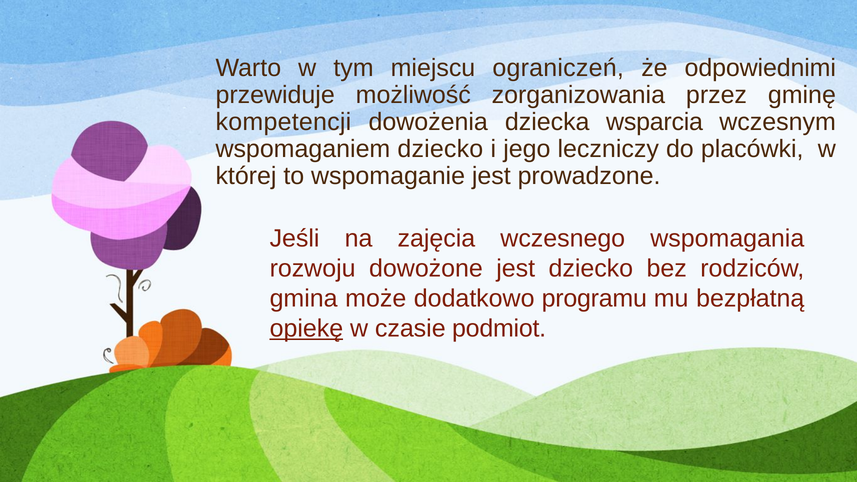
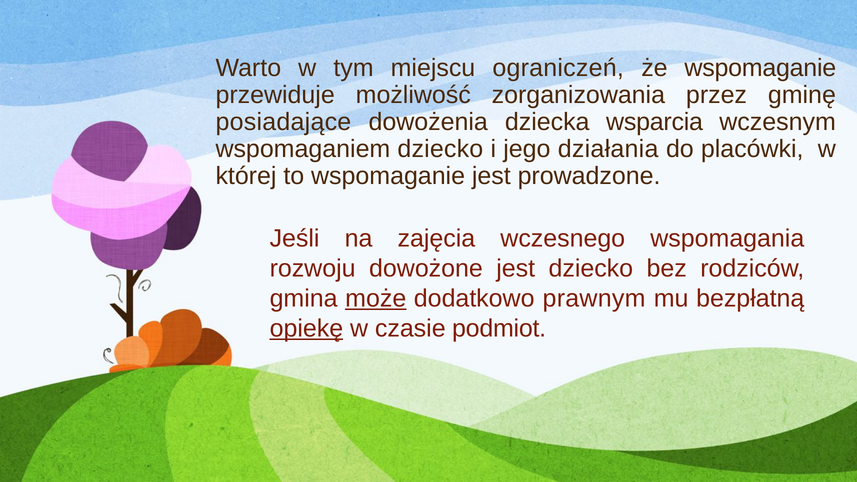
że odpowiednimi: odpowiednimi -> wspomaganie (760, 68)
kompetencji: kompetencji -> posiadające (283, 122)
leczniczy: leczniczy -> działania (608, 149)
może underline: none -> present (376, 298)
programu: programu -> prawnym (594, 298)
